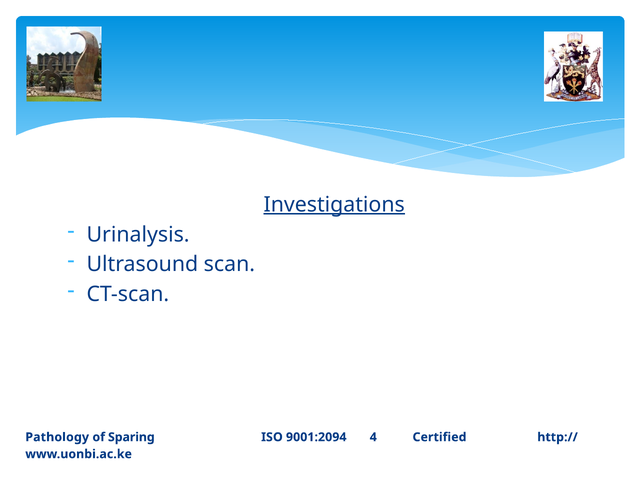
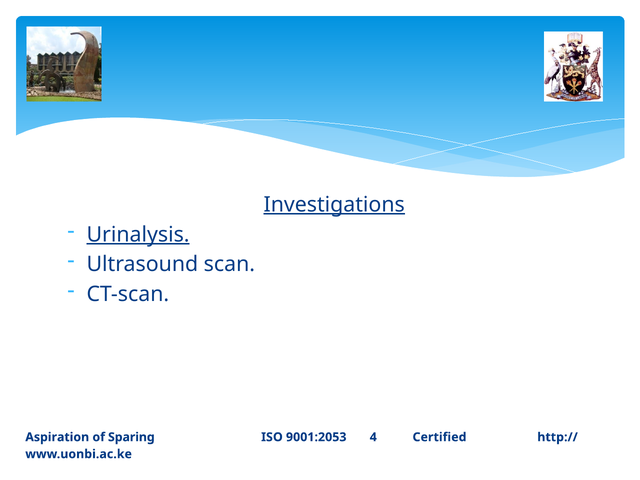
Urinalysis underline: none -> present (138, 235)
Pathology: Pathology -> Aspiration (57, 437)
9001:2094: 9001:2094 -> 9001:2053 (316, 437)
